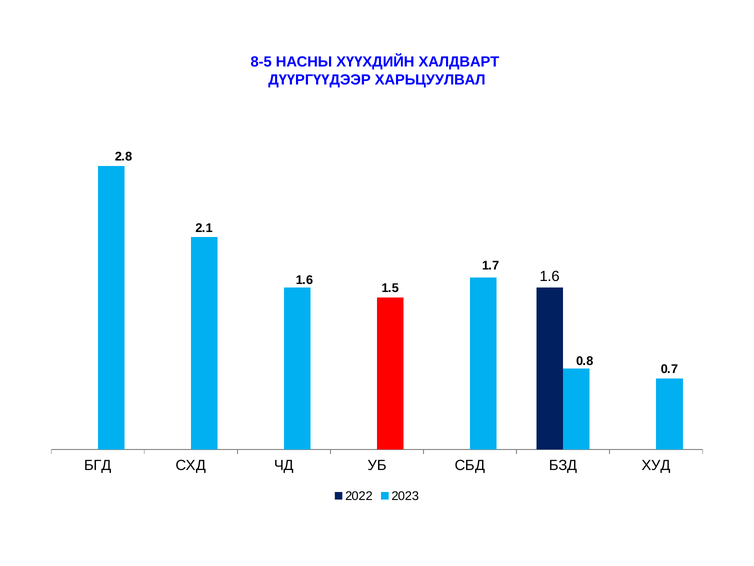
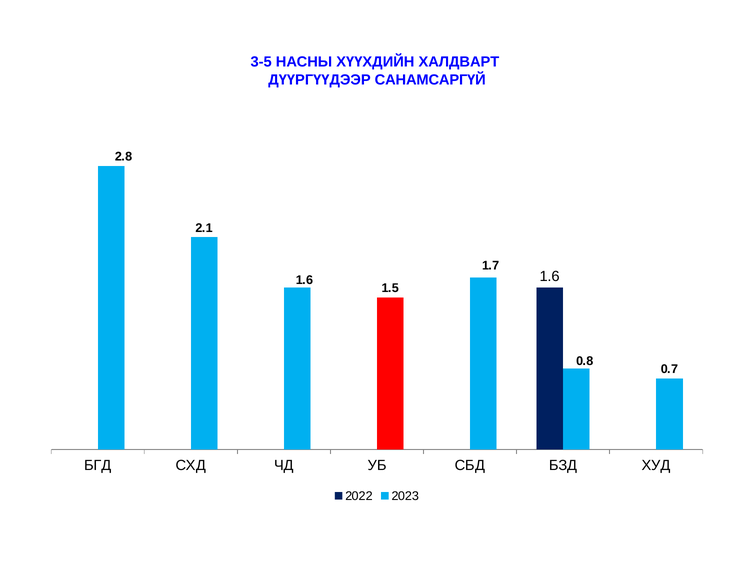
8-5: 8-5 -> 3-5 (261, 62)
ХАРЬЦУУЛВАЛ: ХАРЬЦУУЛВАЛ -> САНАМСАРГҮЙ (430, 80)
